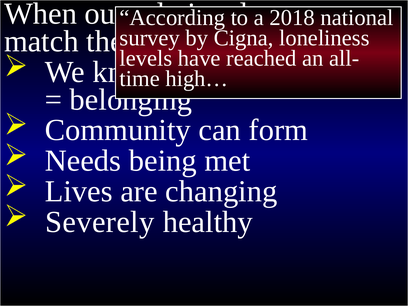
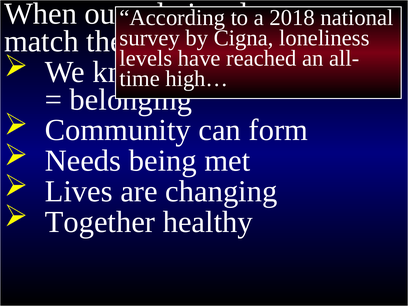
Severely: Severely -> Together (100, 222)
